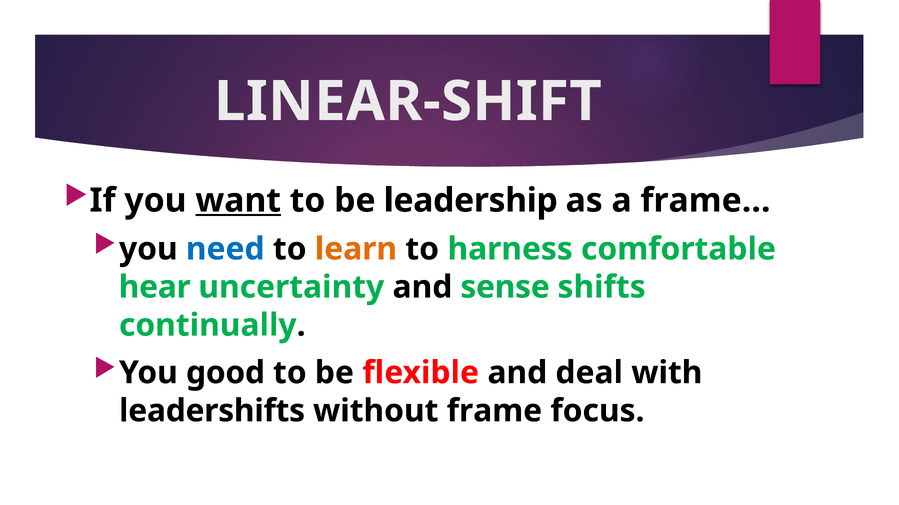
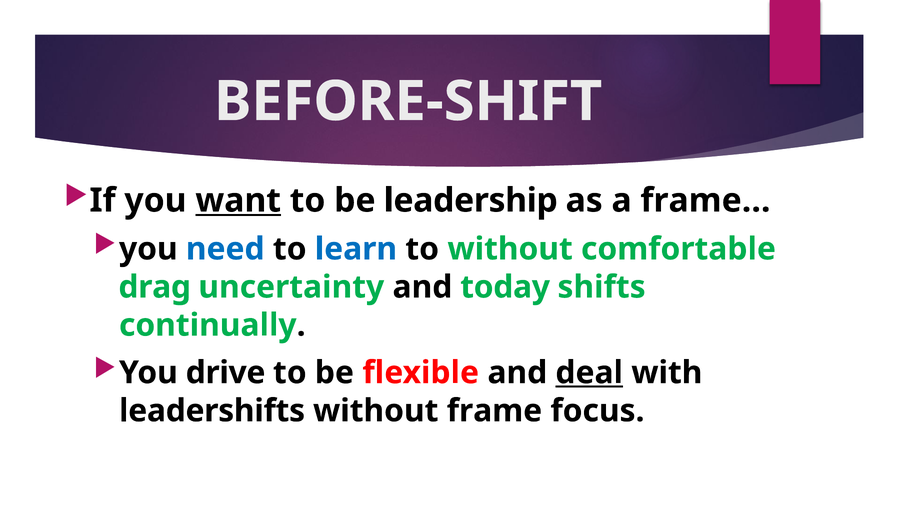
LINEAR-SHIFT: LINEAR-SHIFT -> BEFORE-SHIFT (408, 102)
learn colour: orange -> blue (356, 249)
to harness: harness -> without (510, 249)
hear: hear -> drag (155, 287)
sense: sense -> today (505, 287)
good: good -> drive (226, 373)
deal underline: none -> present (589, 373)
